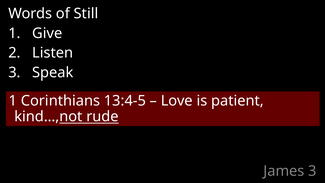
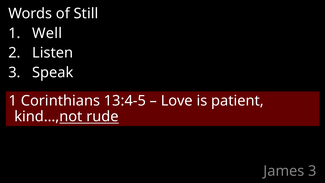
Give: Give -> Well (47, 33)
